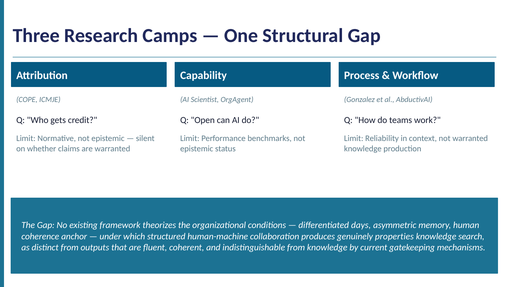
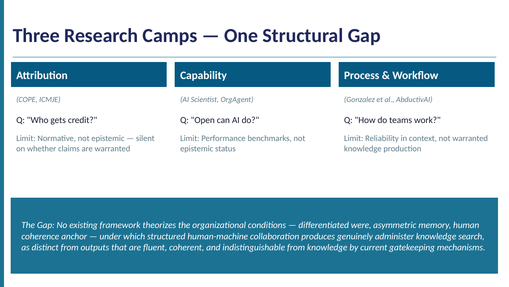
days: days -> were (361, 225)
properties: properties -> administer (394, 236)
